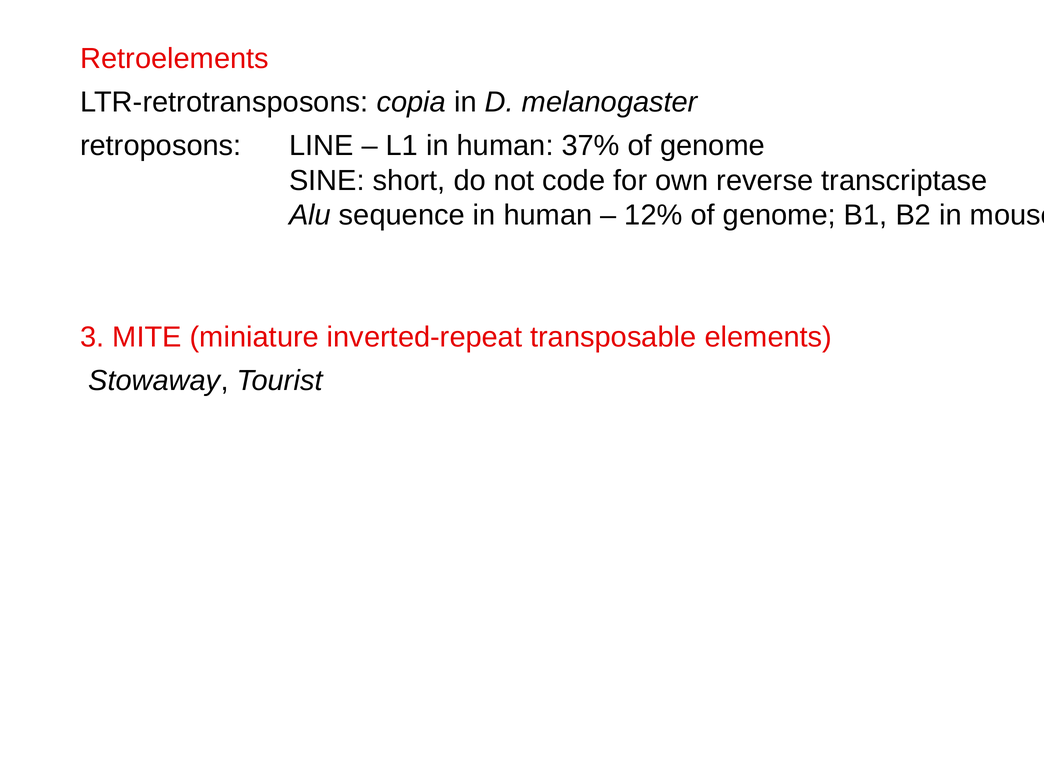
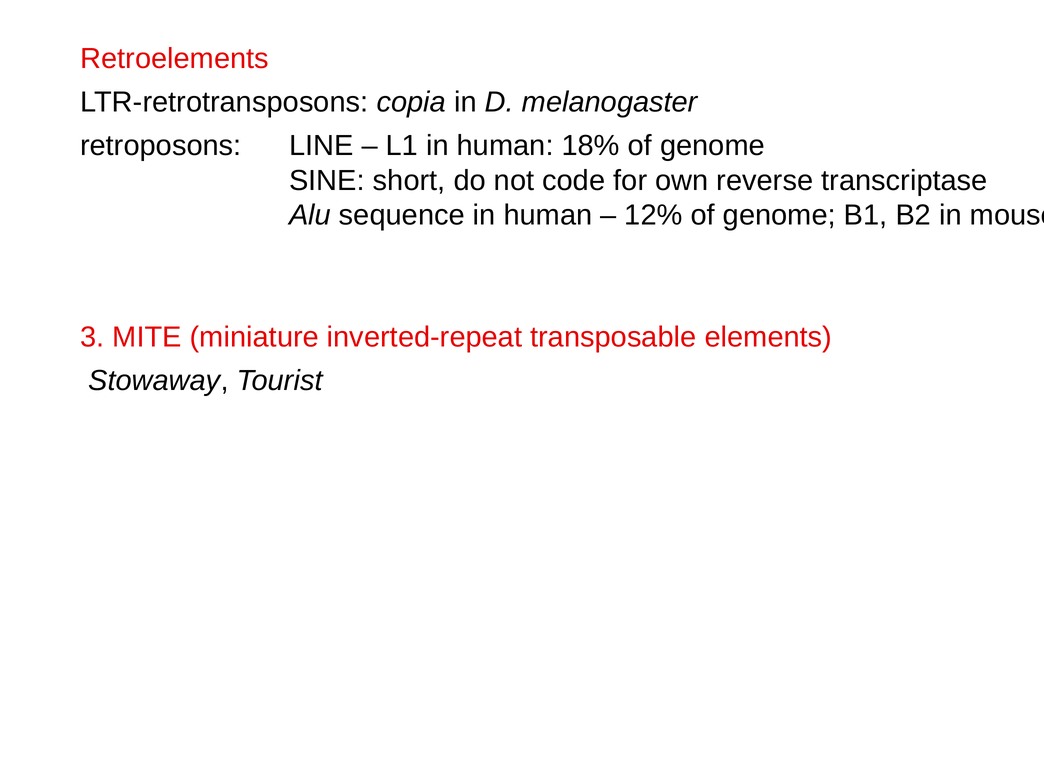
37%: 37% -> 18% (591, 146)
